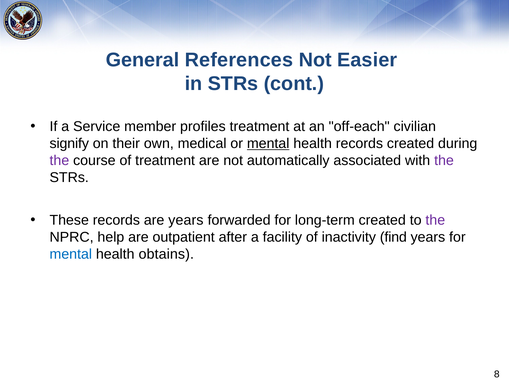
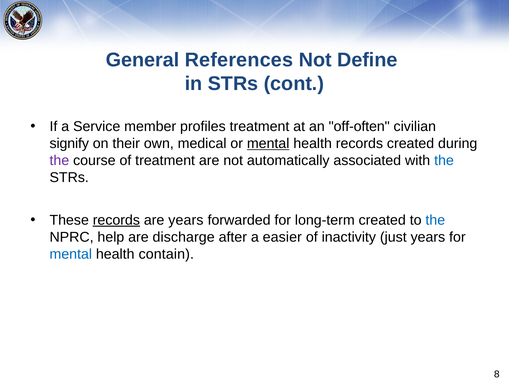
Easier: Easier -> Define (367, 60)
off-each: off-each -> off-often (359, 127)
the colour: purple -> blue (444, 161)
records underline: none -> present (116, 220)
the colour: purple -> blue (435, 220)
outpatient: outpatient -> discharge (184, 237)
facility: facility -> easier (282, 237)
find: find -> just (393, 237)
obtains: obtains -> contain (166, 254)
